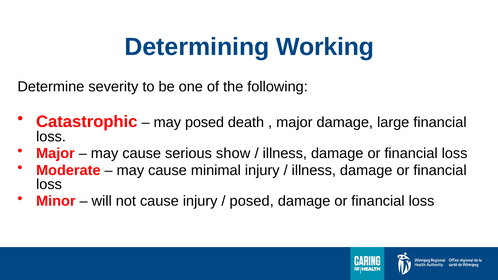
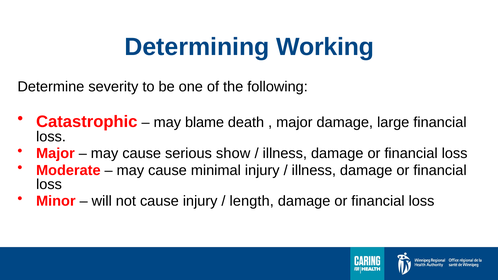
may posed: posed -> blame (205, 122)
posed: posed -> length (252, 201)
